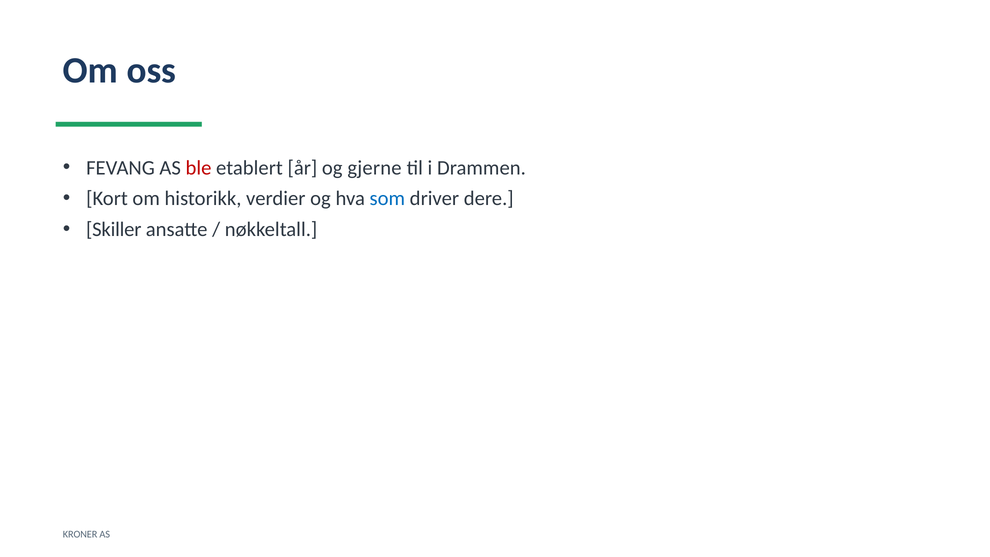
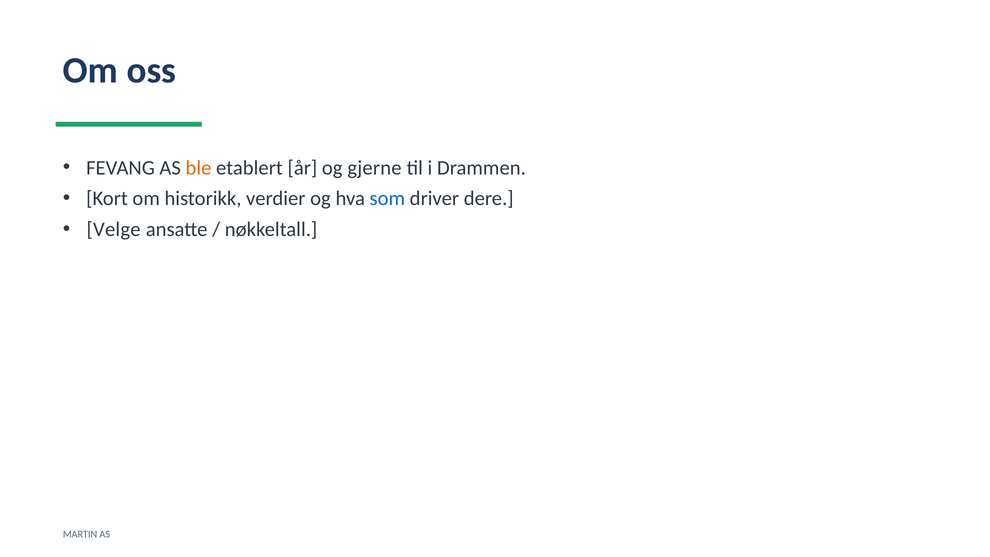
ble colour: red -> orange (198, 168)
Skiller: Skiller -> Velge (114, 230)
KRONER: KRONER -> MARTIN (80, 534)
